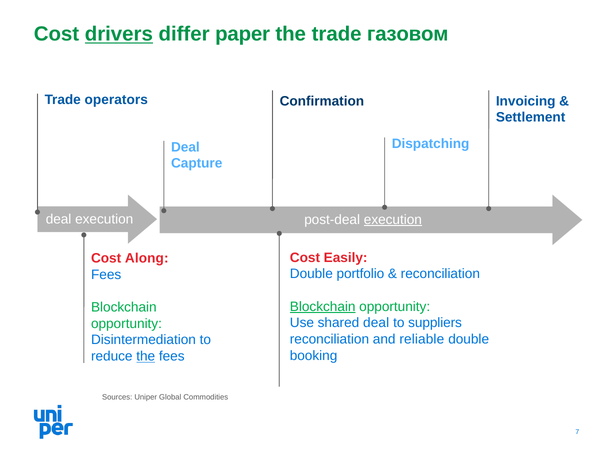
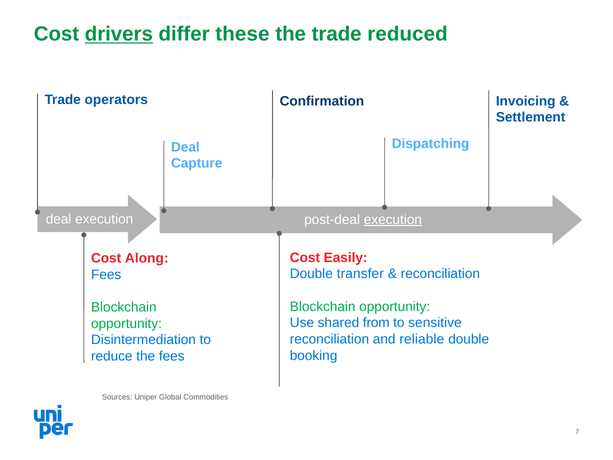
paper: paper -> these (242, 34)
газовом: газовом -> reduced (407, 34)
portfolio: portfolio -> transfer (360, 274)
Blockchain underline: present -> none (323, 306)
shared deal: deal -> from (376, 323)
suppliers: suppliers -> sensitive (435, 323)
the underline: present -> none (146, 356)
